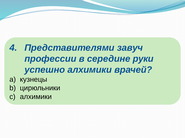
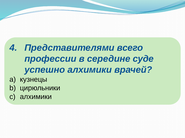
завуч: завуч -> всего (130, 48)
руки: руки -> суде (143, 59)
